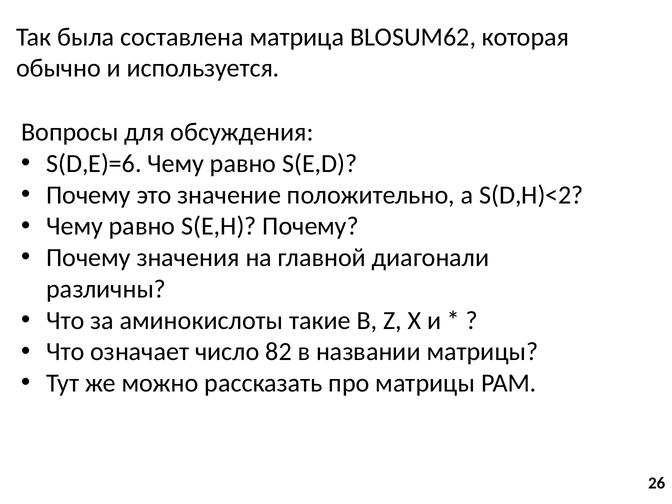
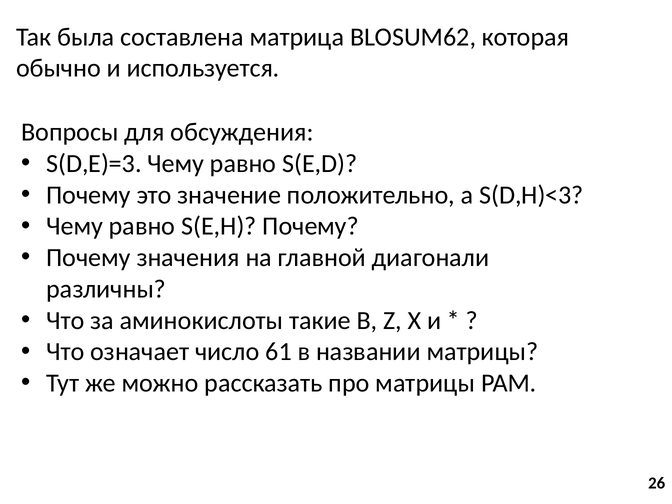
S(D,E)=6: S(D,E)=6 -> S(D,E)=3 (94, 164)
S(D,H)<2: S(D,H)<2 -> S(D,H)<3 (531, 195)
82: 82 -> 61 (279, 352)
